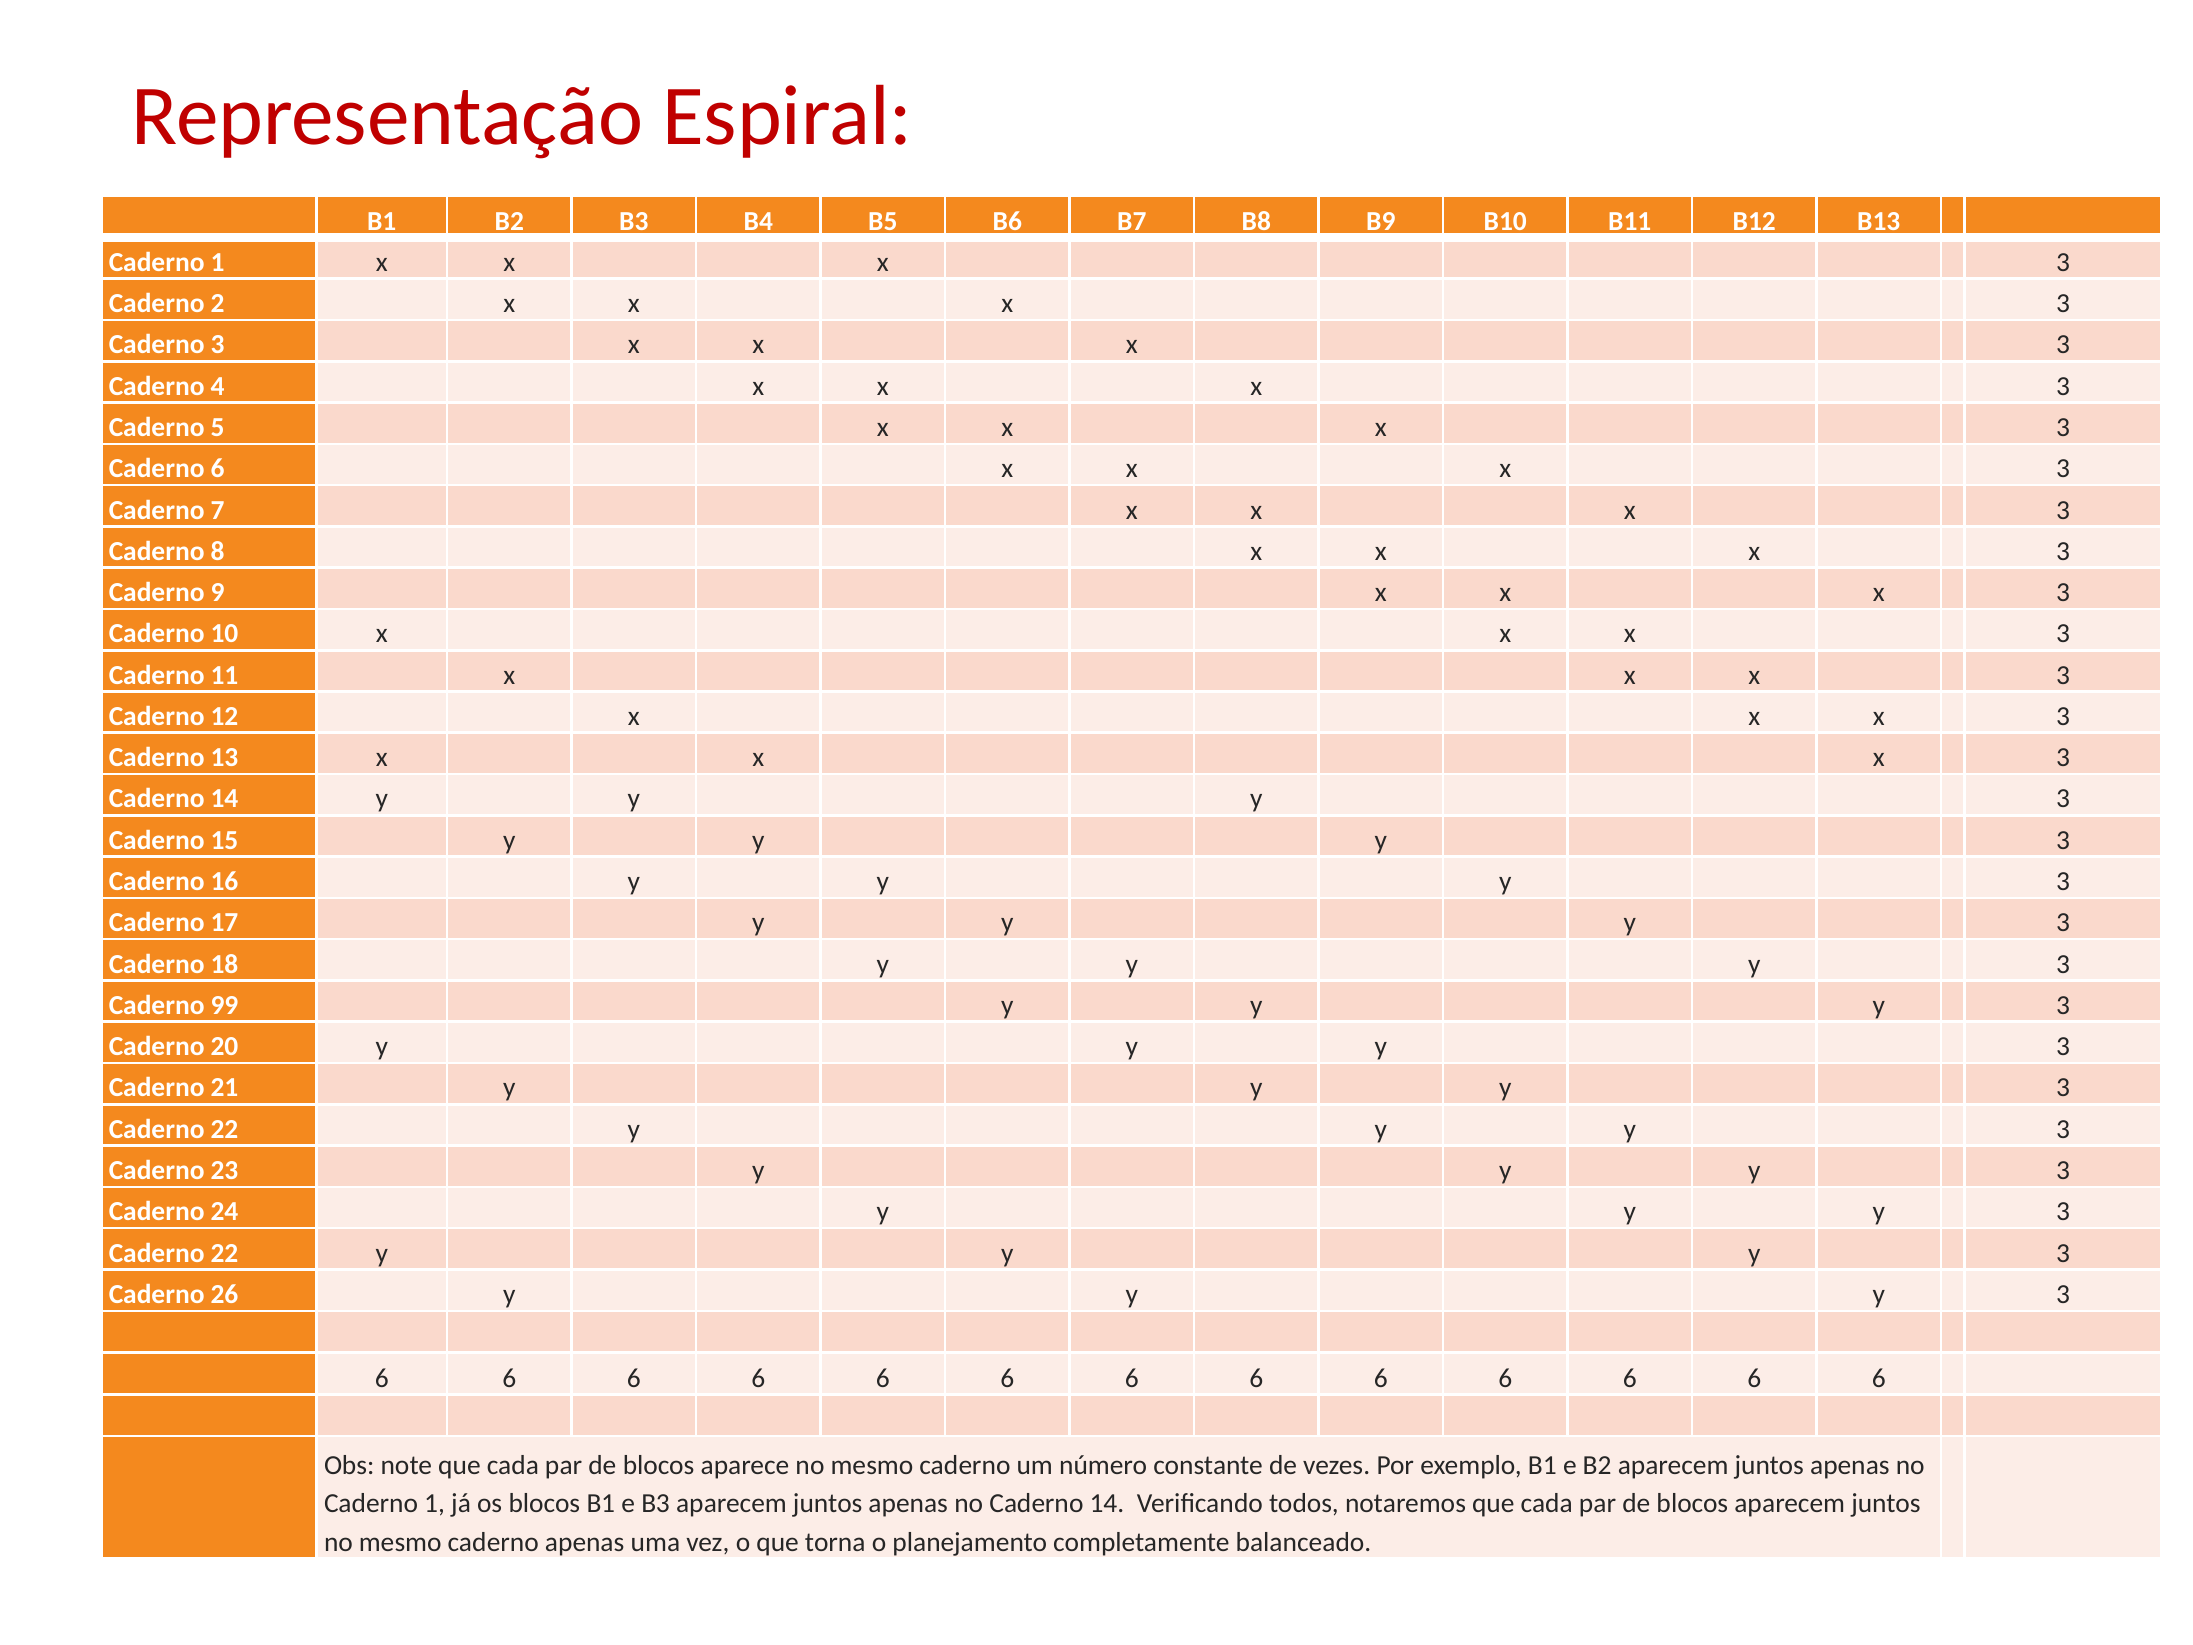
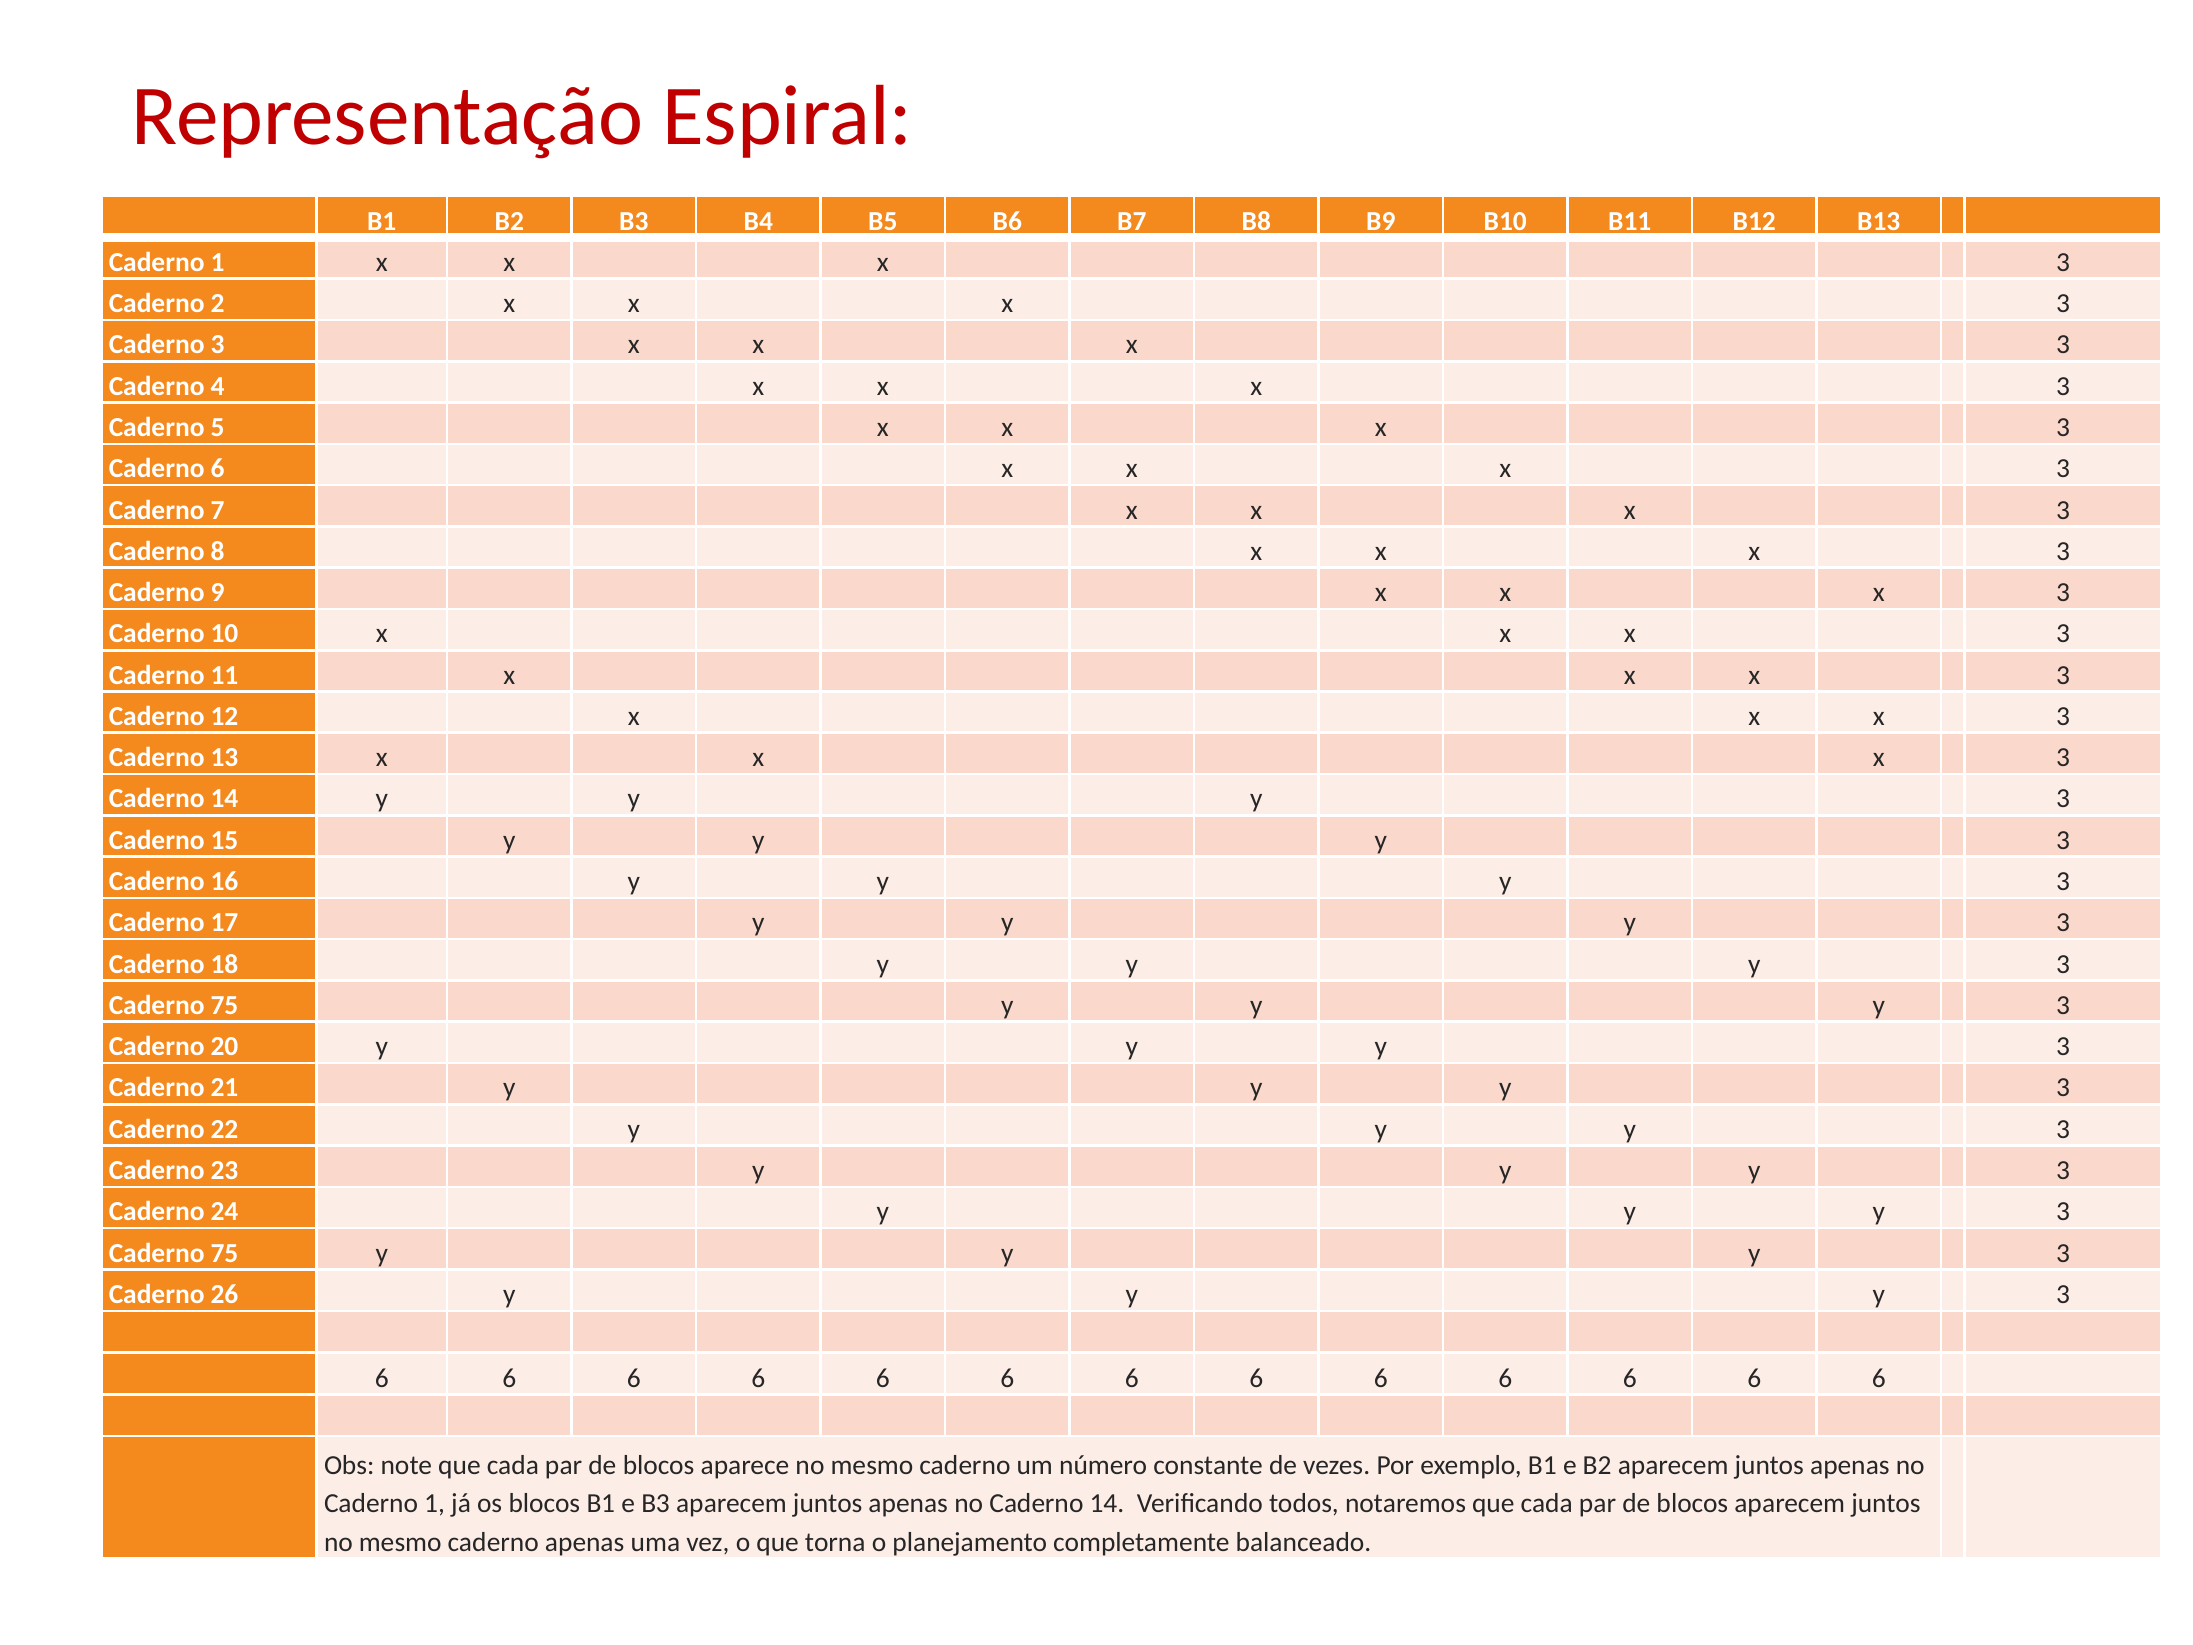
99: 99 -> 75 (224, 1005)
22: 22 -> 75 (224, 1253)
